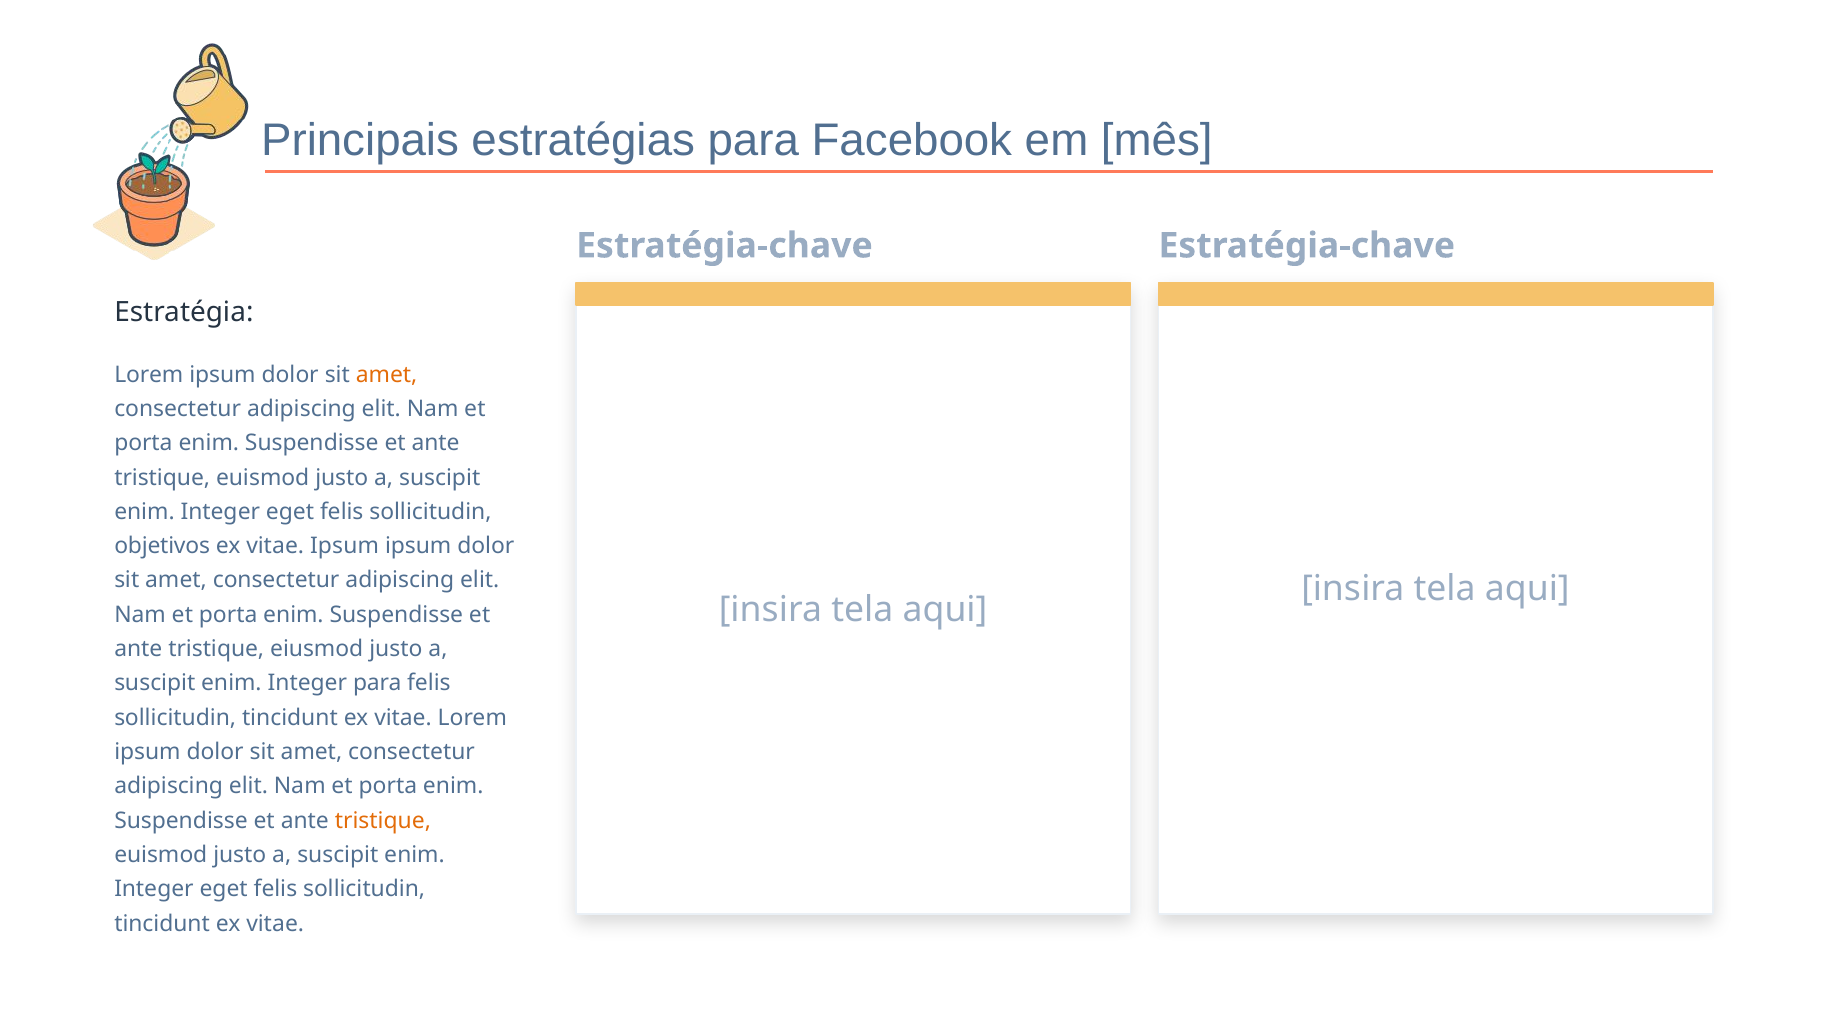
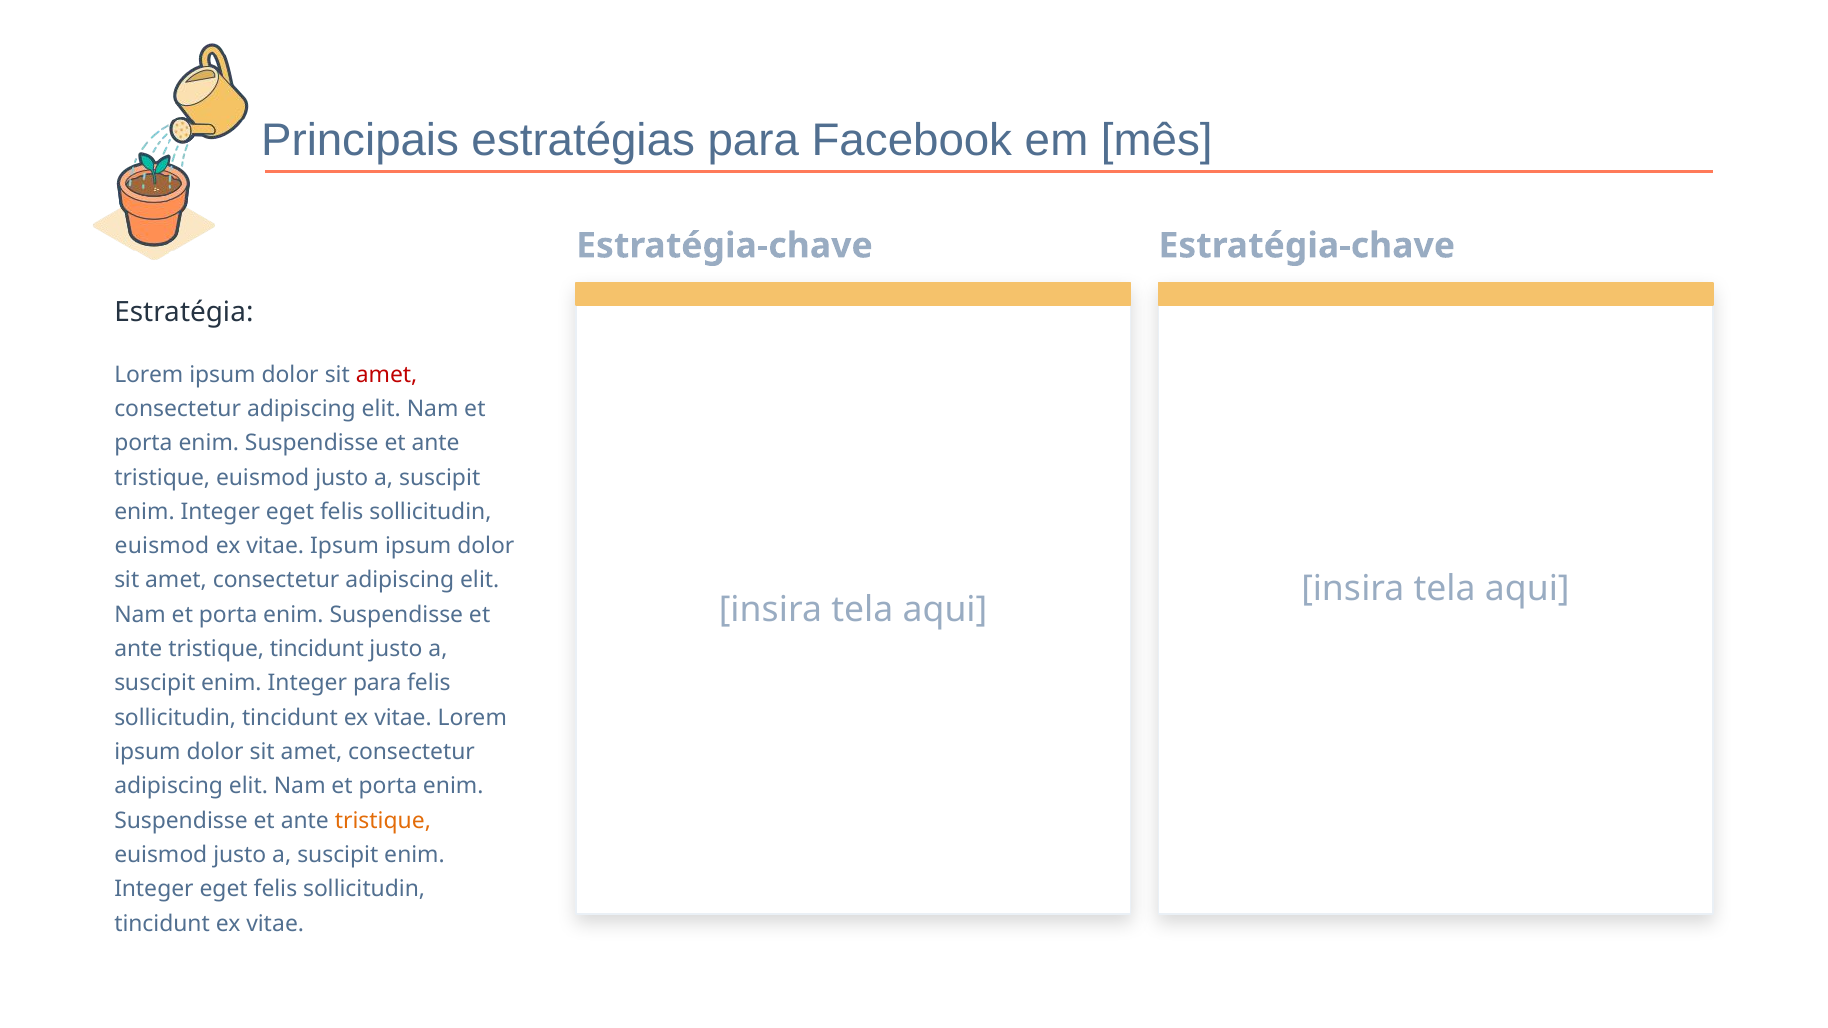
amet colour: orange -> red (387, 375)
objetivos: objetivos -> euismod (162, 546)
tristique eiusmod: eiusmod -> tincidunt (317, 649)
